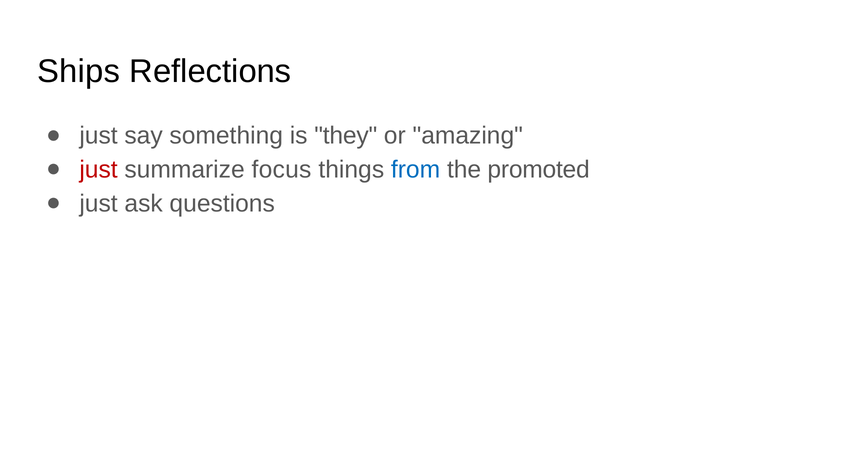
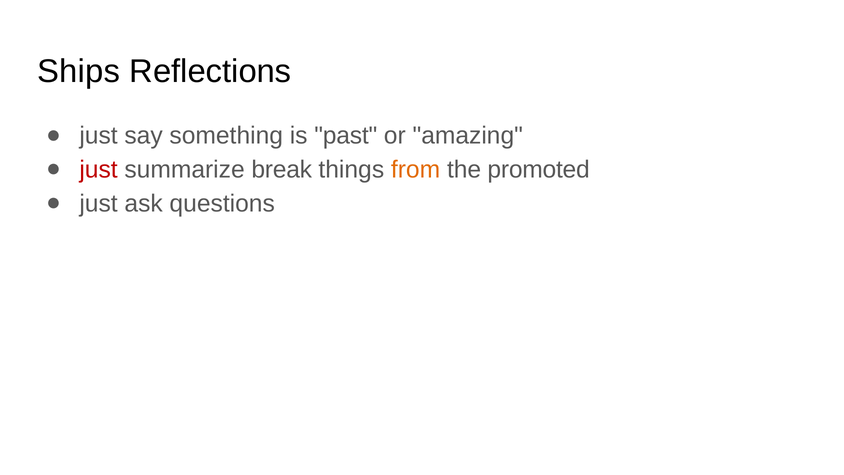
they: they -> past (346, 136)
focus: focus -> break (282, 170)
from colour: blue -> orange (416, 170)
